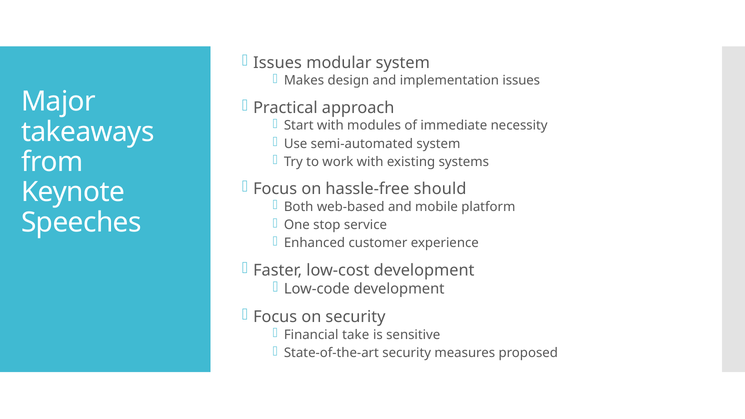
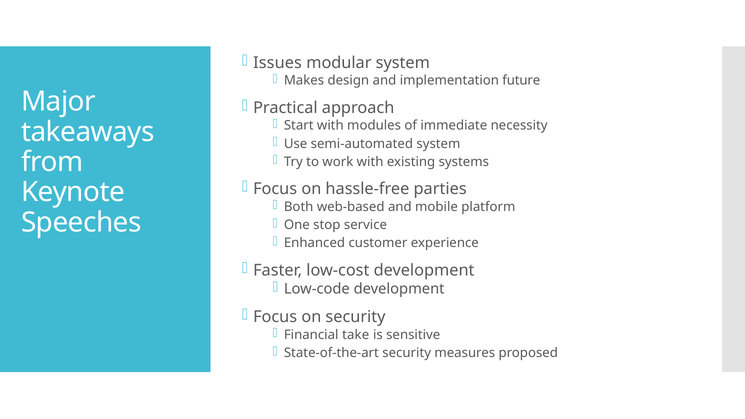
implementation issues: issues -> future (521, 81)
should: should -> parties (440, 189)
